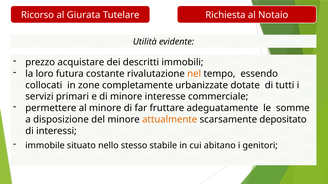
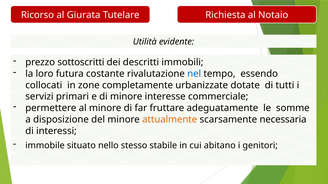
acquistare: acquistare -> sottoscritti (81, 62)
nel colour: orange -> blue (194, 74)
depositato: depositato -> necessaria (283, 120)
